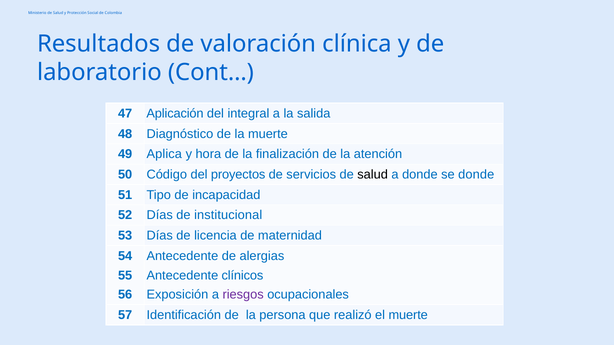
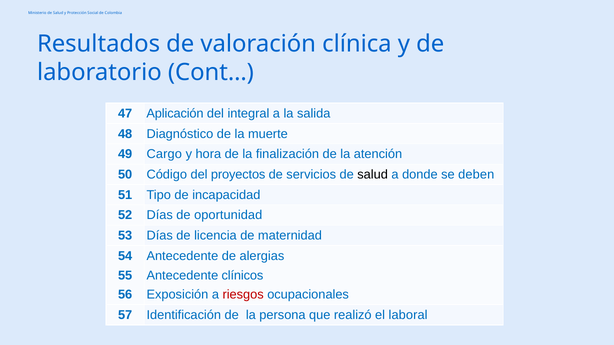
Aplica: Aplica -> Cargo (164, 154)
se donde: donde -> deben (476, 175)
institucional: institucional -> oportunidad (228, 216)
riesgos colour: purple -> red (243, 295)
el muerte: muerte -> laboral (408, 315)
